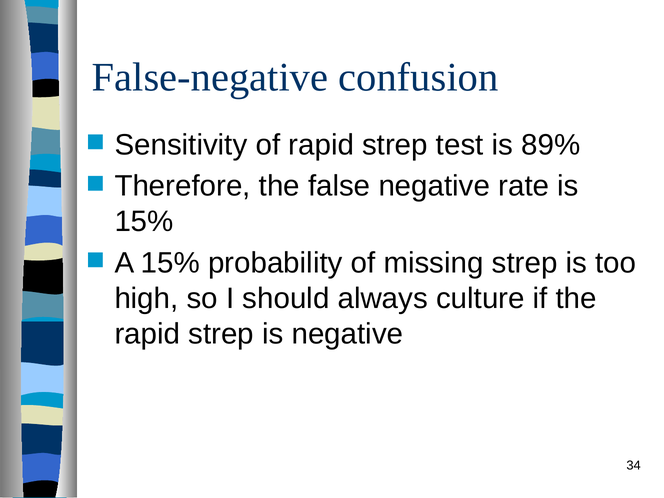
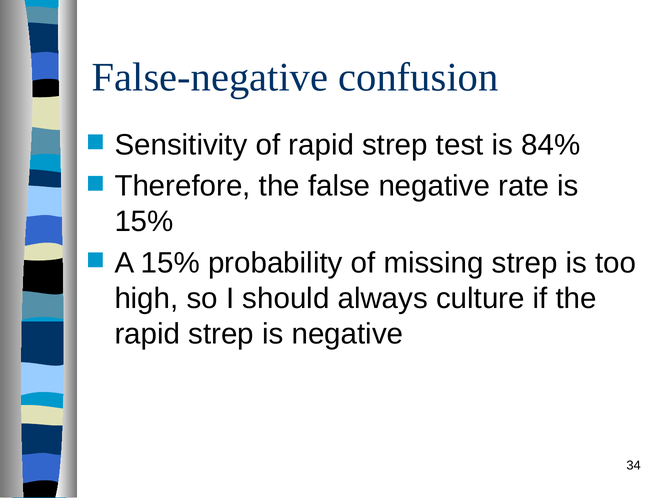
89%: 89% -> 84% (551, 145)
